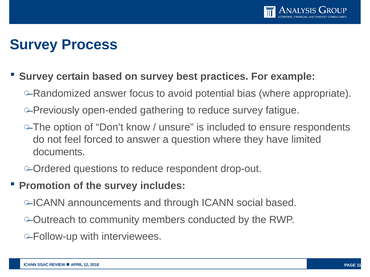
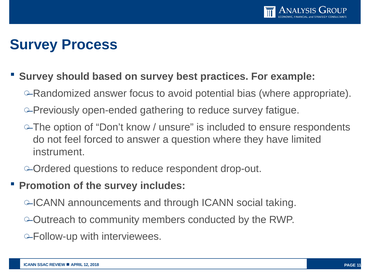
certain: certain -> should (73, 77)
documents: documents -> instrument (59, 152)
social based: based -> taking (281, 203)
